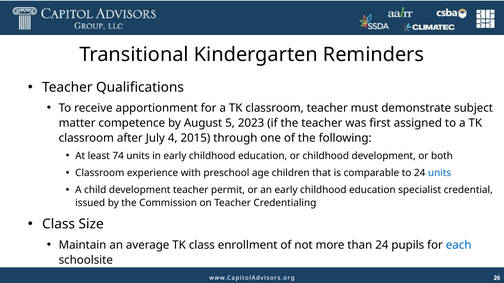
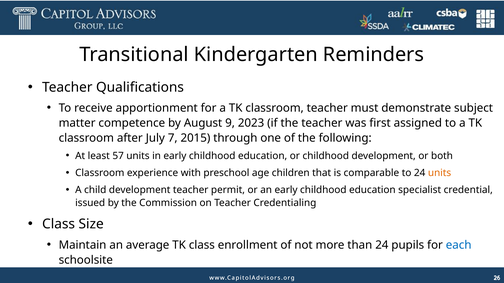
5: 5 -> 9 (230, 123)
4: 4 -> 7 (173, 138)
74: 74 -> 57 (118, 156)
units colour: blue -> orange (440, 173)
